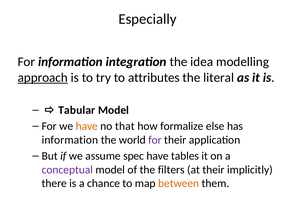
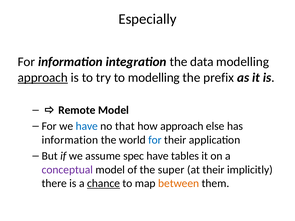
idea: idea -> data (202, 62)
to attributes: attributes -> modelling (154, 78)
literal: literal -> prefix (219, 78)
Tabular: Tabular -> Remote (77, 110)
have colour: orange -> blue (87, 126)
how formalize: formalize -> approach (182, 126)
for colour: purple -> blue (155, 140)
filters: filters -> super (171, 170)
chance underline: none -> present (104, 184)
